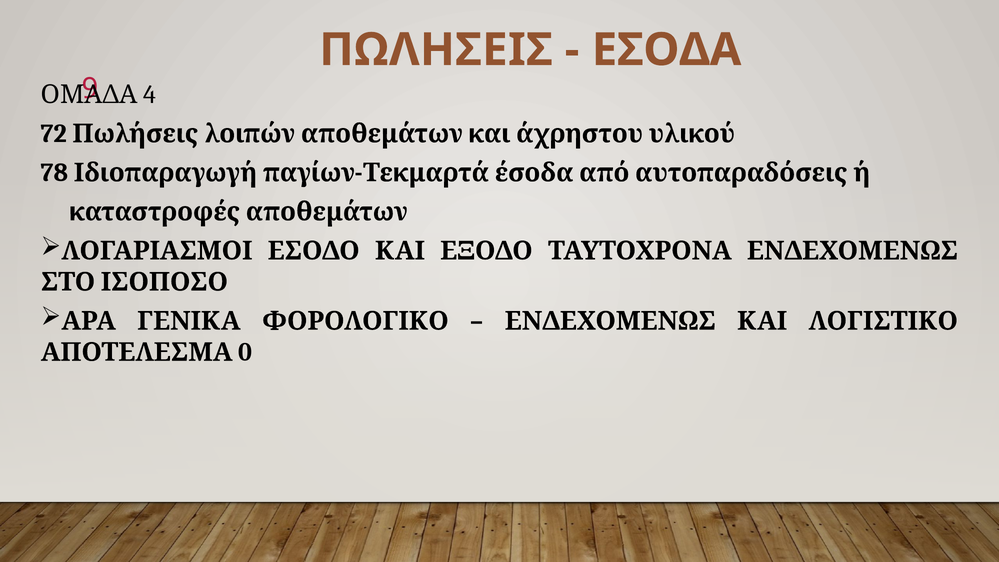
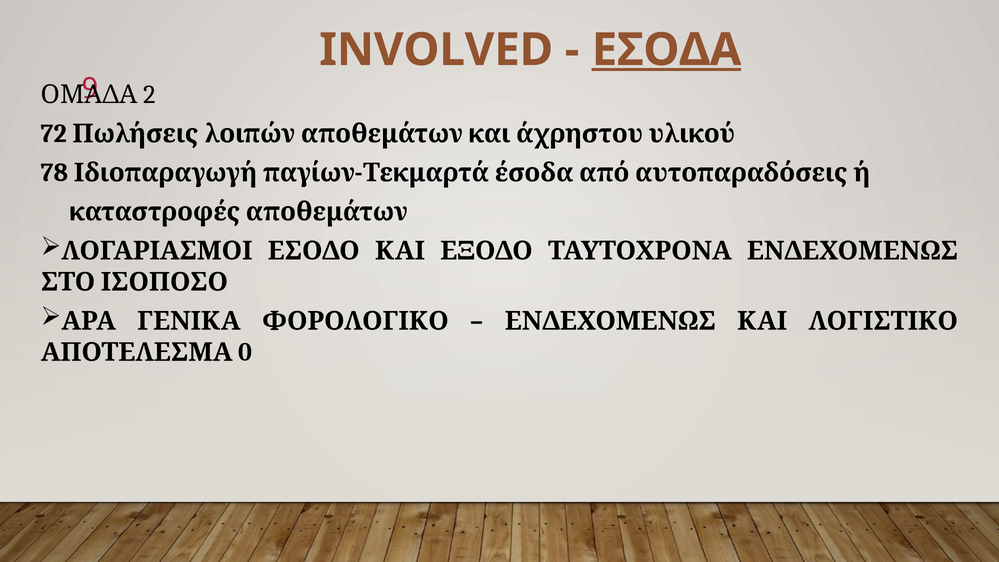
ΠΩΛΗΣΕΙΣ: ΠΩΛΗΣΕΙΣ -> INVOLVED (436, 50)
ΕΣΟΔΑ underline: none -> present (667, 50)
4: 4 -> 2 (149, 95)
